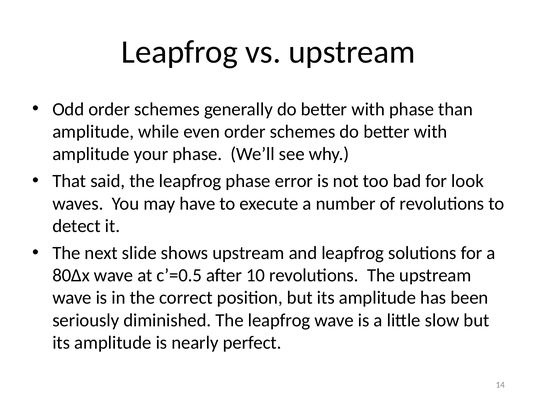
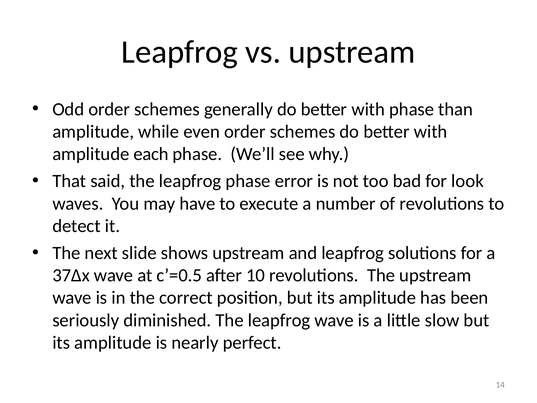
your: your -> each (151, 154)
80∆x: 80∆x -> 37∆x (71, 275)
